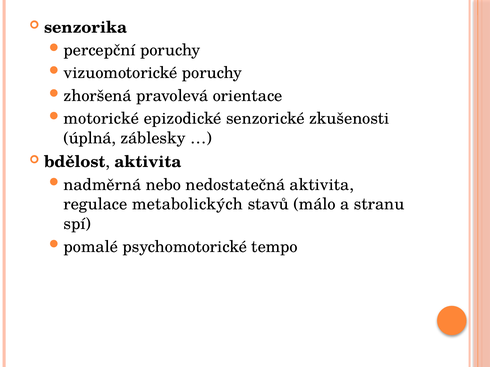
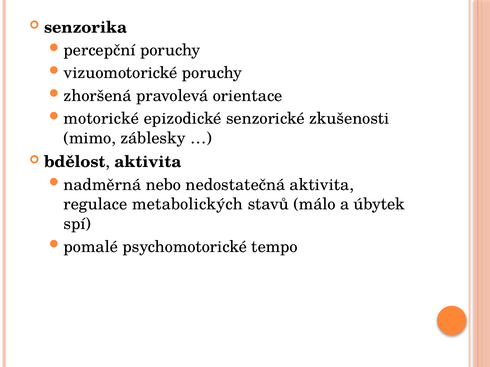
úplná: úplná -> mimo (90, 138)
stranu: stranu -> úbytek (379, 205)
